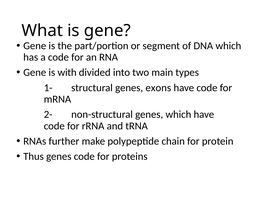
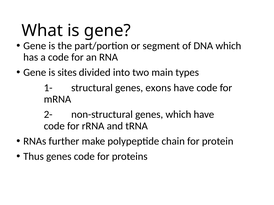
with: with -> sites (67, 73)
